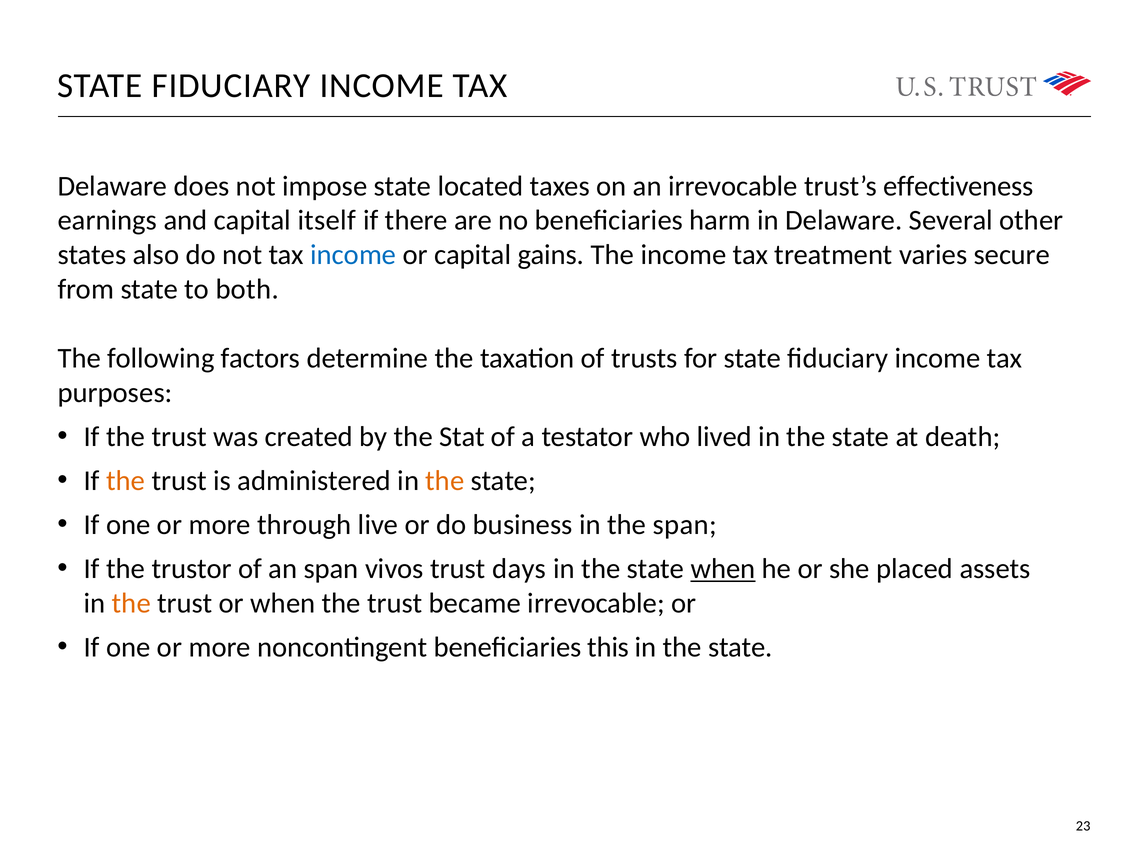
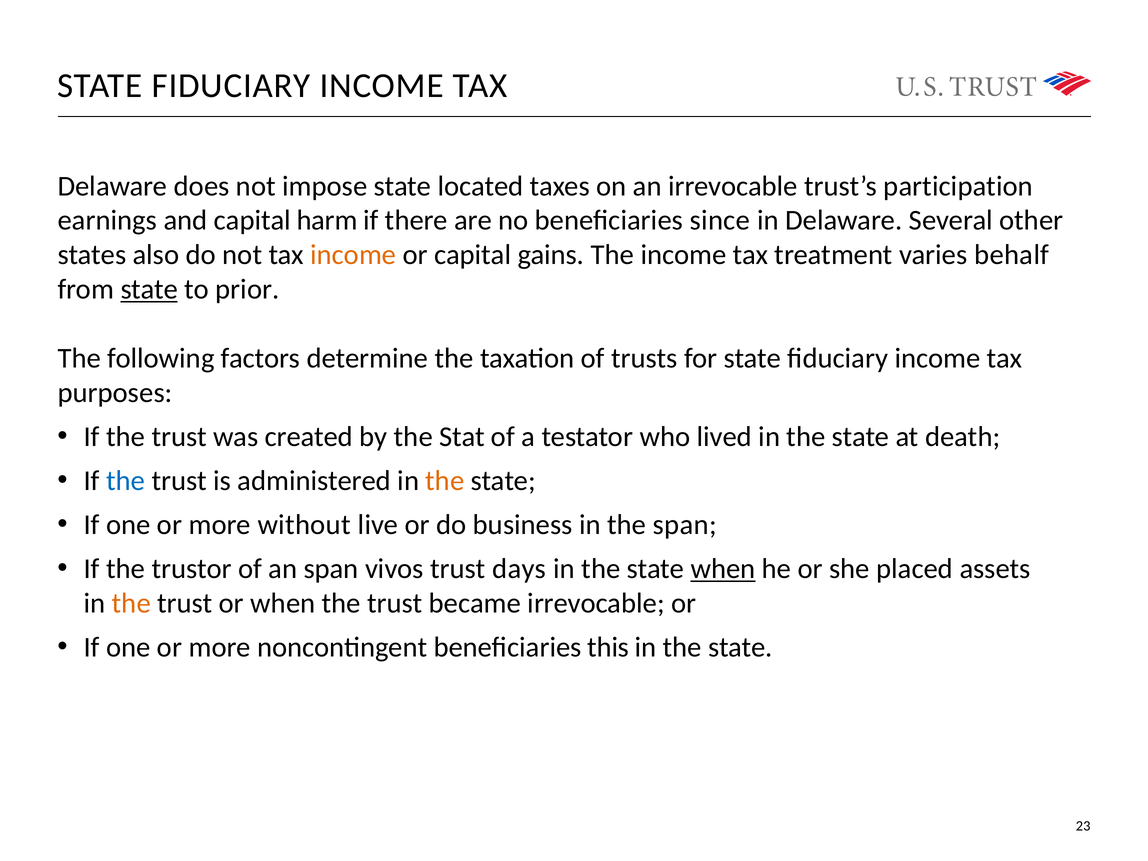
effectiveness: effectiveness -> participation (958, 186)
itself: itself -> harm (327, 220)
harm: harm -> since (720, 220)
income colour: blue -> orange (353, 255)
secure: secure -> behalf (1012, 255)
state underline: none -> present (149, 289)
both: both -> prior (247, 289)
the colour: orange -> blue (126, 481)
through: through -> without (304, 525)
